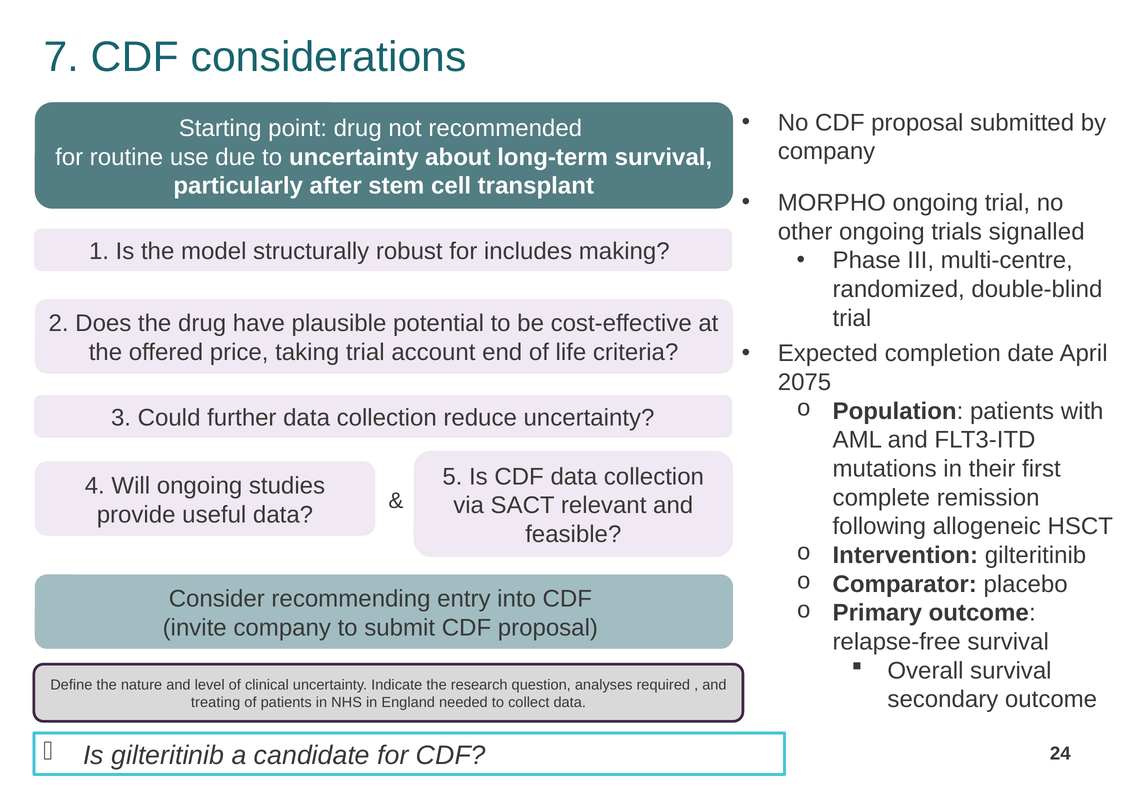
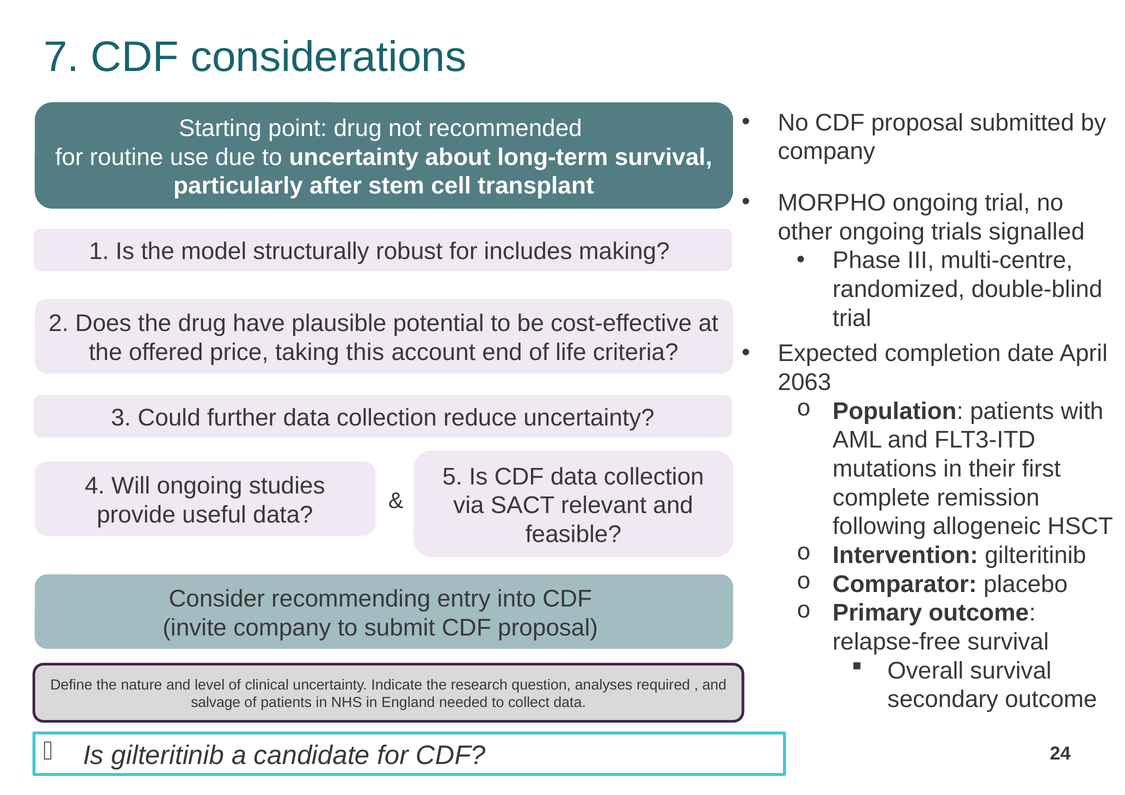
taking trial: trial -> this (365, 353)
2075: 2075 -> 2063 (804, 383)
treating: treating -> salvage (216, 703)
